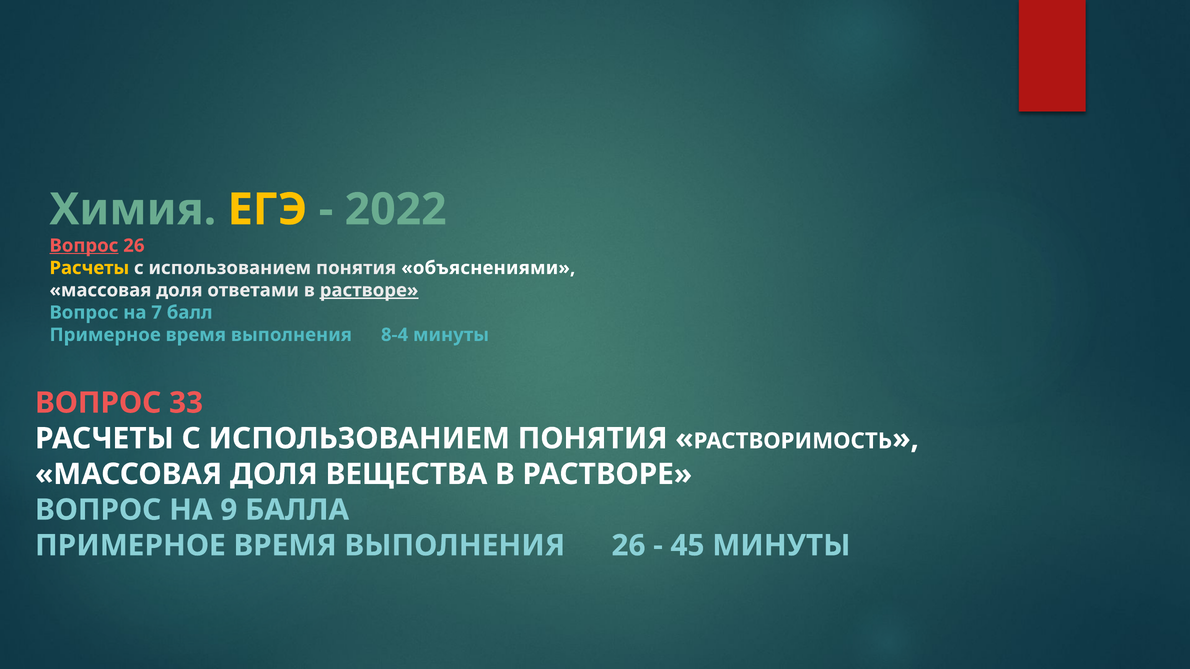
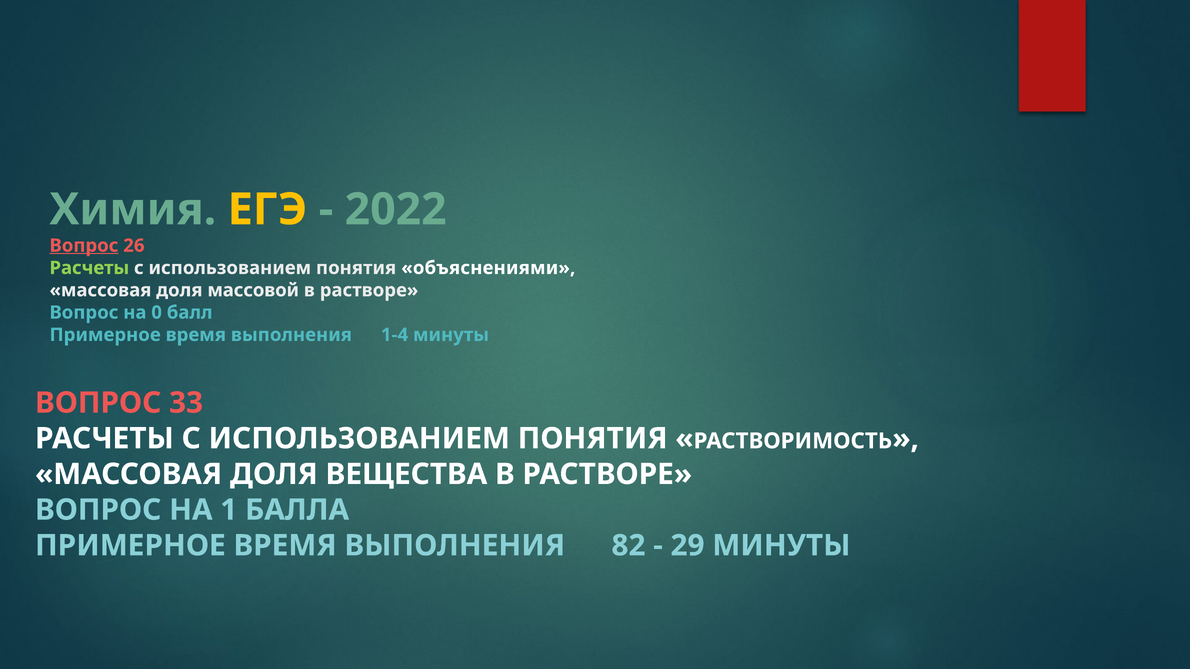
Расчеты colour: yellow -> light green (89, 268)
ответами: ответами -> массовой (253, 290)
растворе underline: present -> none (369, 290)
7: 7 -> 0 (157, 313)
8-4: 8-4 -> 1-4 (395, 335)
9: 9 -> 1 (229, 510)
ВЫПОЛНЕНИЯ 26: 26 -> 82 (628, 546)
45: 45 -> 29 (687, 546)
